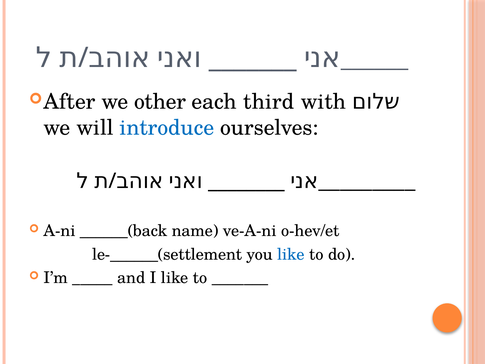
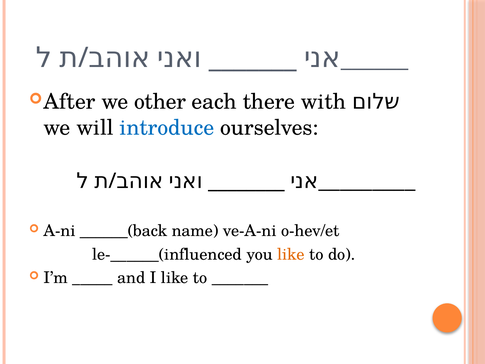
third: third -> there (269, 102)
le-______(settlement: le-______(settlement -> le-______(influenced (167, 254)
like colour: blue -> orange (291, 254)
